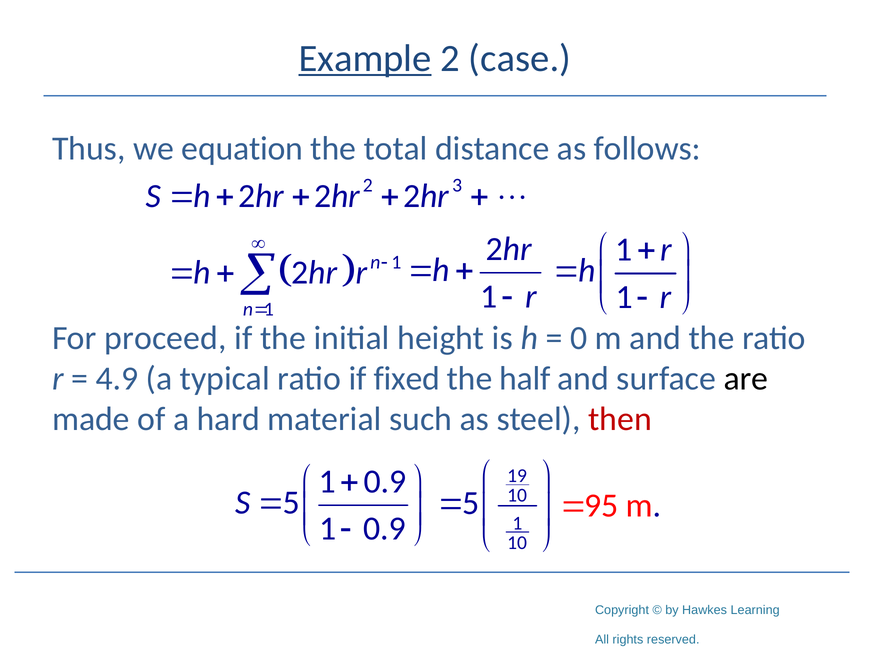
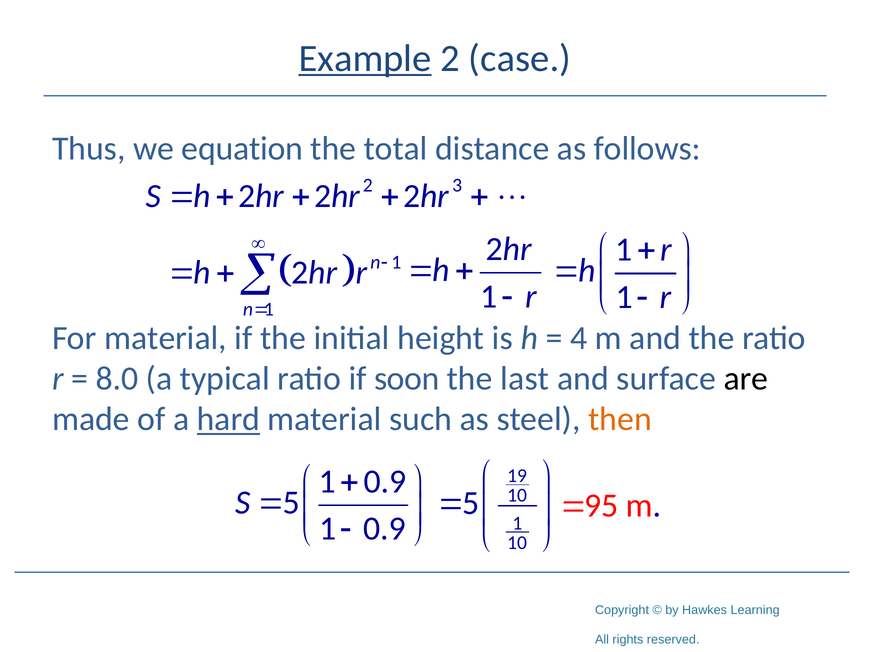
For proceed: proceed -> material (166, 338)
0: 0 -> 4 (579, 338)
4.9: 4.9 -> 8.0 (117, 379)
fixed: fixed -> soon (407, 379)
half: half -> last (525, 379)
hard underline: none -> present (228, 420)
then colour: red -> orange (620, 420)
